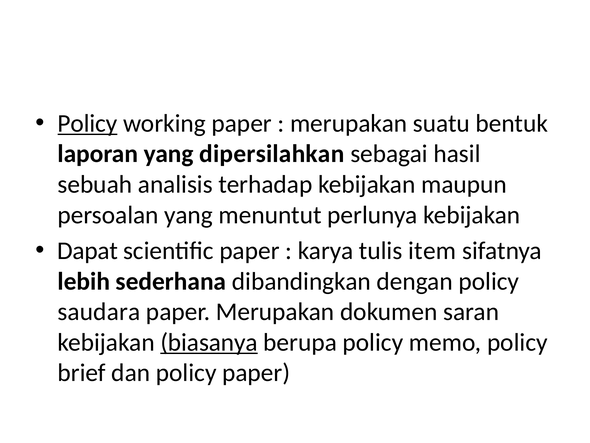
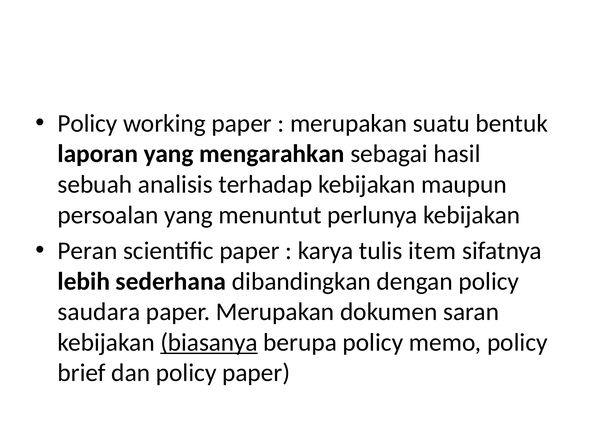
Policy underline: present -> none (87, 123)
dipersilahkan: dipersilahkan -> mengarahkan (272, 154)
Dapat: Dapat -> Peran (87, 250)
